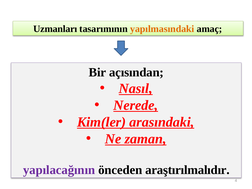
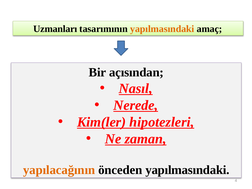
arasındaki: arasındaki -> hipotezleri (162, 122)
yapılacağının colour: purple -> orange (59, 170)
önceden araştırılmalıdır: araştırılmalıdır -> yapılmasındaki (187, 170)
